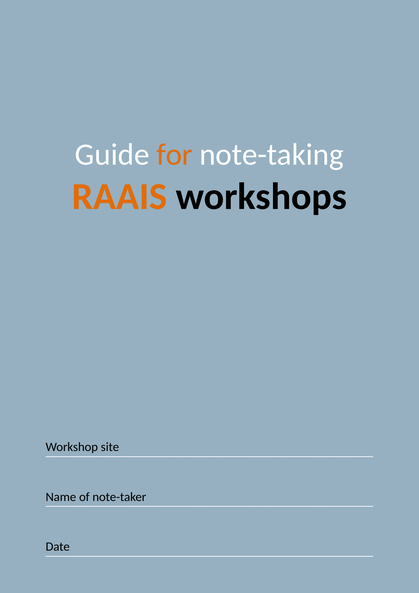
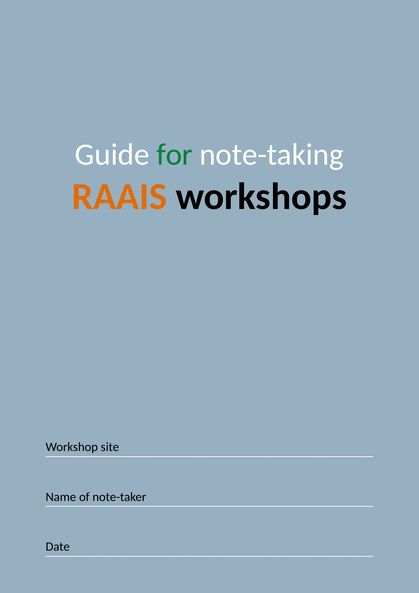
for colour: orange -> green (175, 154)
